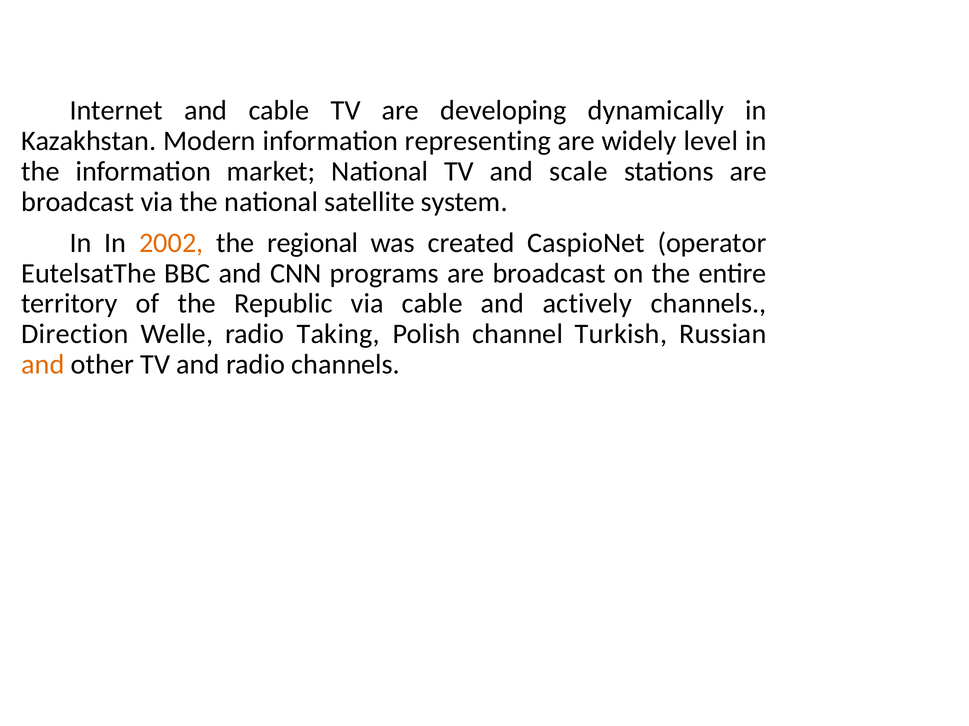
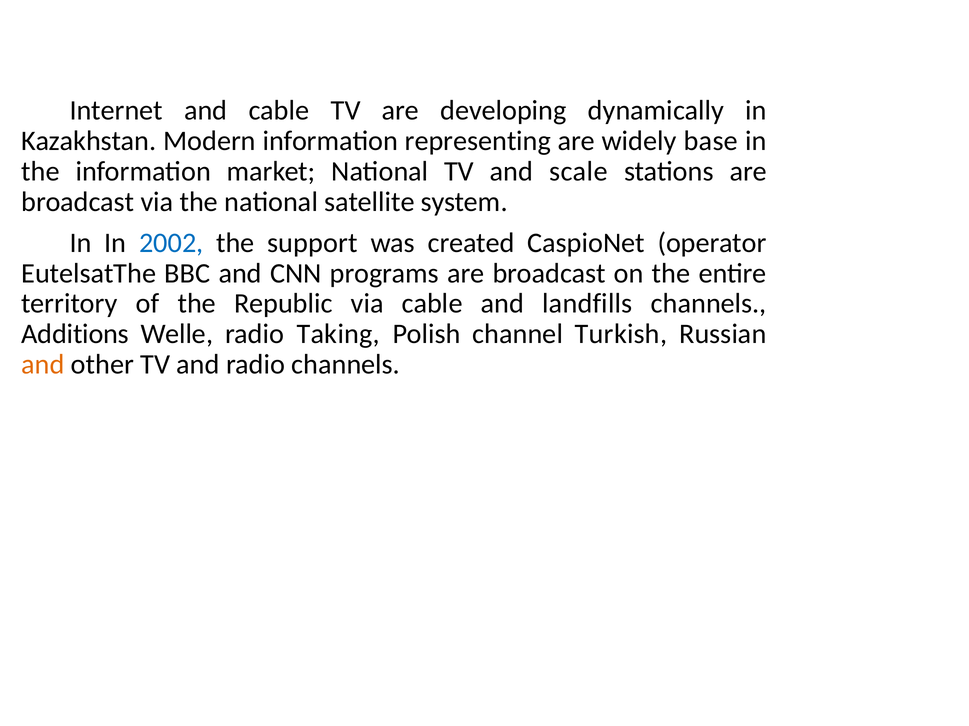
level: level -> base (711, 141)
2002 colour: orange -> blue (171, 243)
regional: regional -> support (313, 243)
actively: actively -> landfills (587, 304)
Direction: Direction -> Additions (75, 335)
